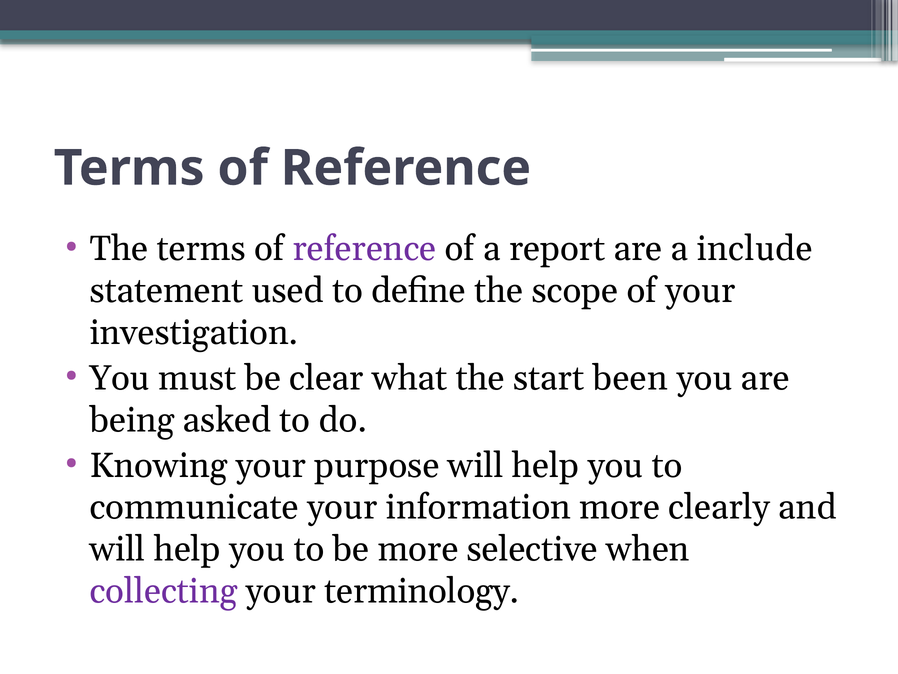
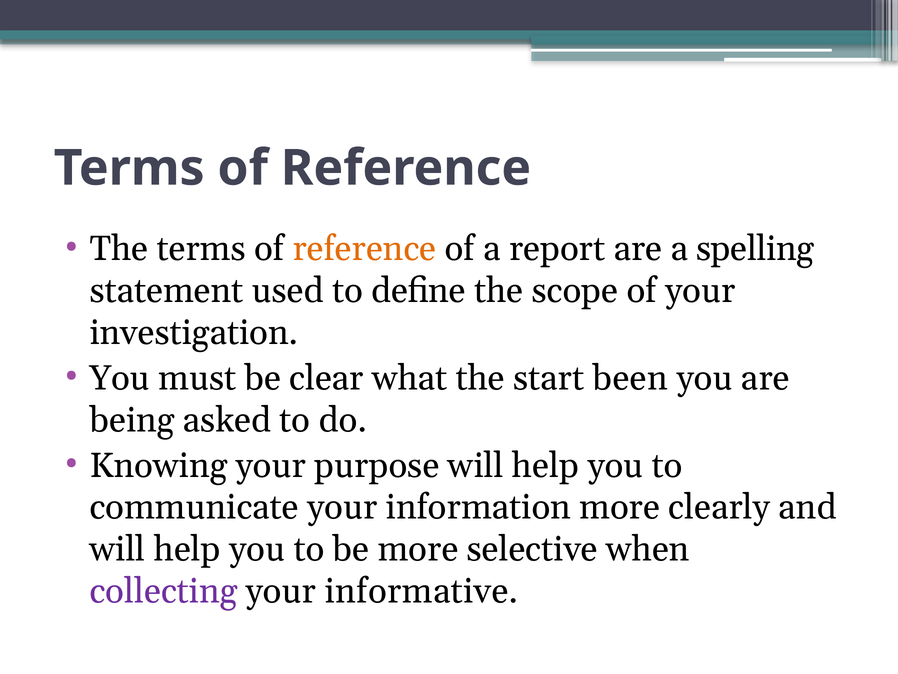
reference colour: purple -> orange (364, 249)
include: include -> spelling (755, 249)
terminology: terminology -> informative (422, 591)
